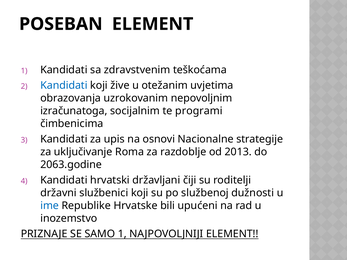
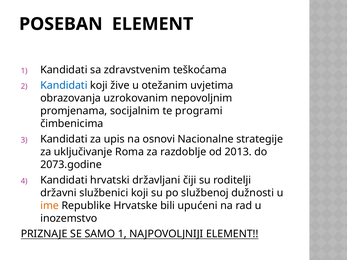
izračunatoga: izračunatoga -> promjenama (74, 111)
2063.godine: 2063.godine -> 2073.godine (71, 165)
ime colour: blue -> orange (50, 206)
